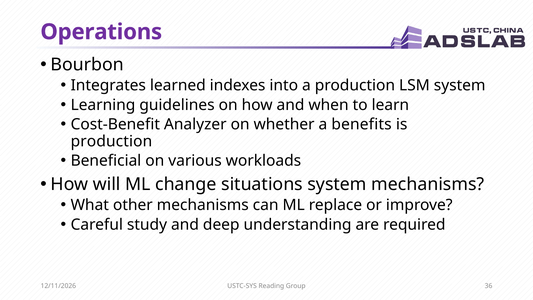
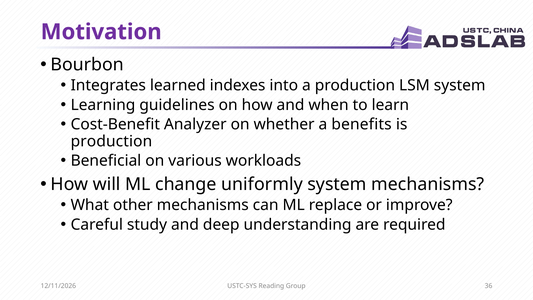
Operations: Operations -> Motivation (101, 32)
situations: situations -> uniformly (262, 184)
